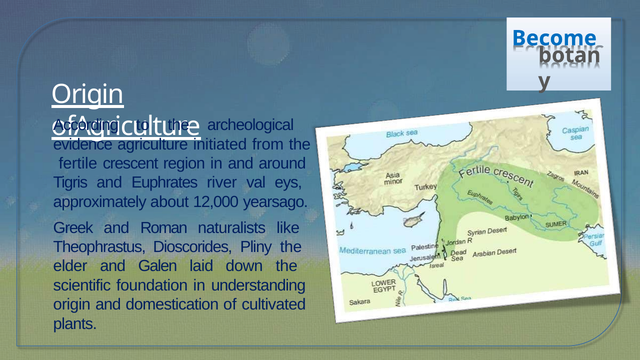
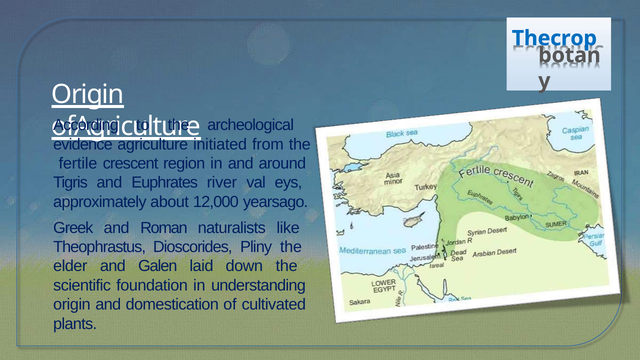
Become: Become -> Thecrop (554, 38)
